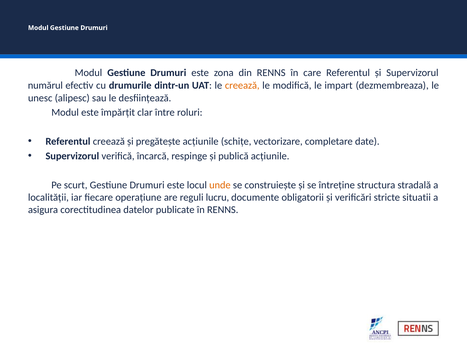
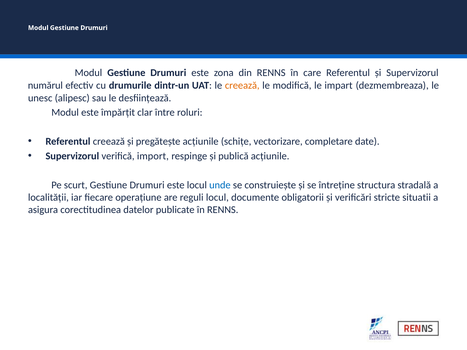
încarcă: încarcă -> import (153, 156)
unde colour: orange -> blue (220, 185)
reguli lucru: lucru -> locul (217, 198)
